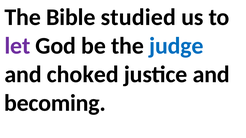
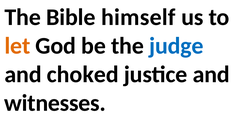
studied: studied -> himself (138, 17)
let colour: purple -> orange (17, 46)
becoming: becoming -> witnesses (55, 103)
